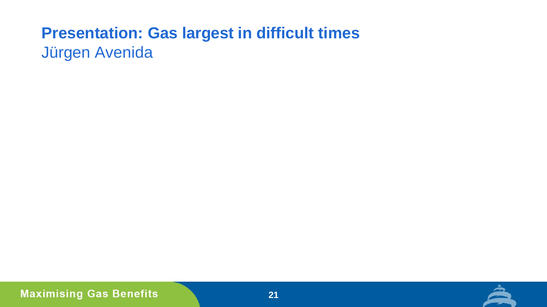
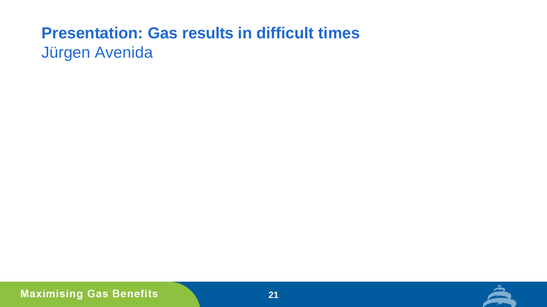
largest: largest -> results (208, 33)
